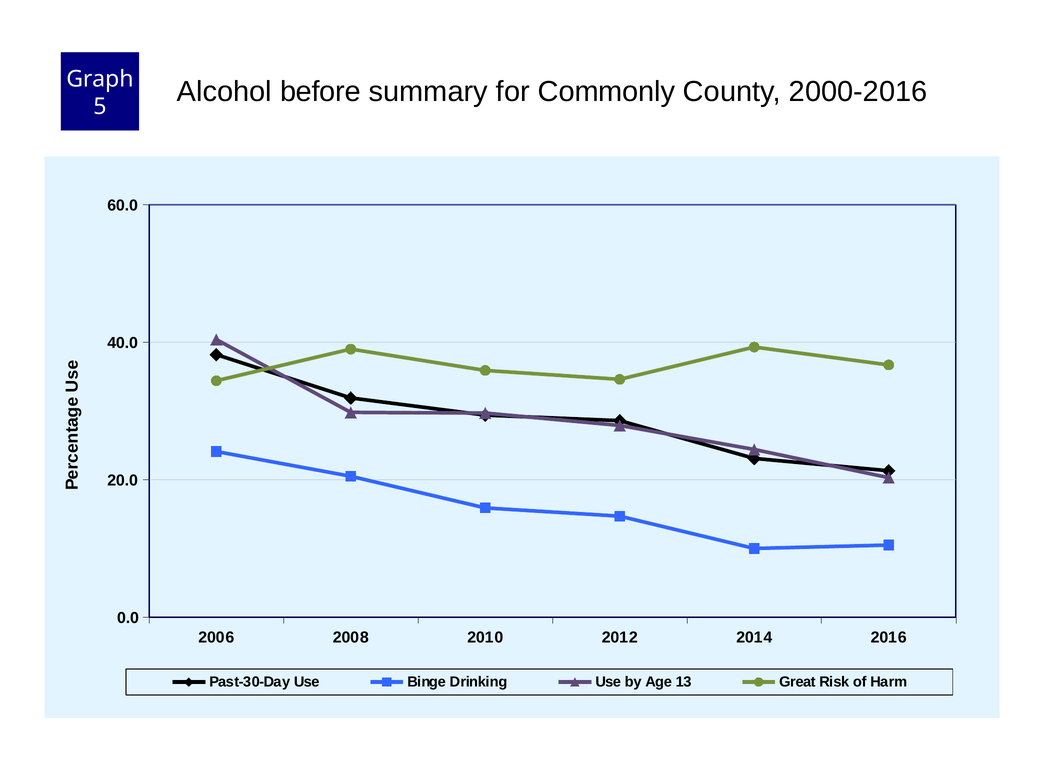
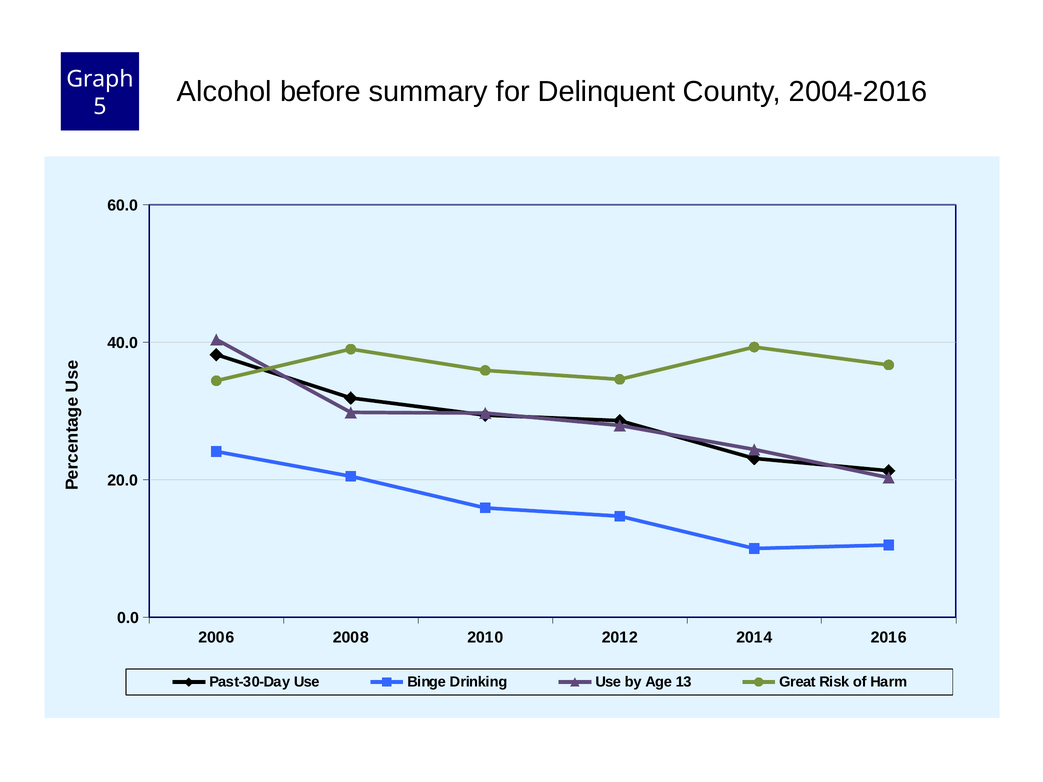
Commonly: Commonly -> Delinquent (606, 92)
2000-2016: 2000-2016 -> 2004-2016 (858, 92)
